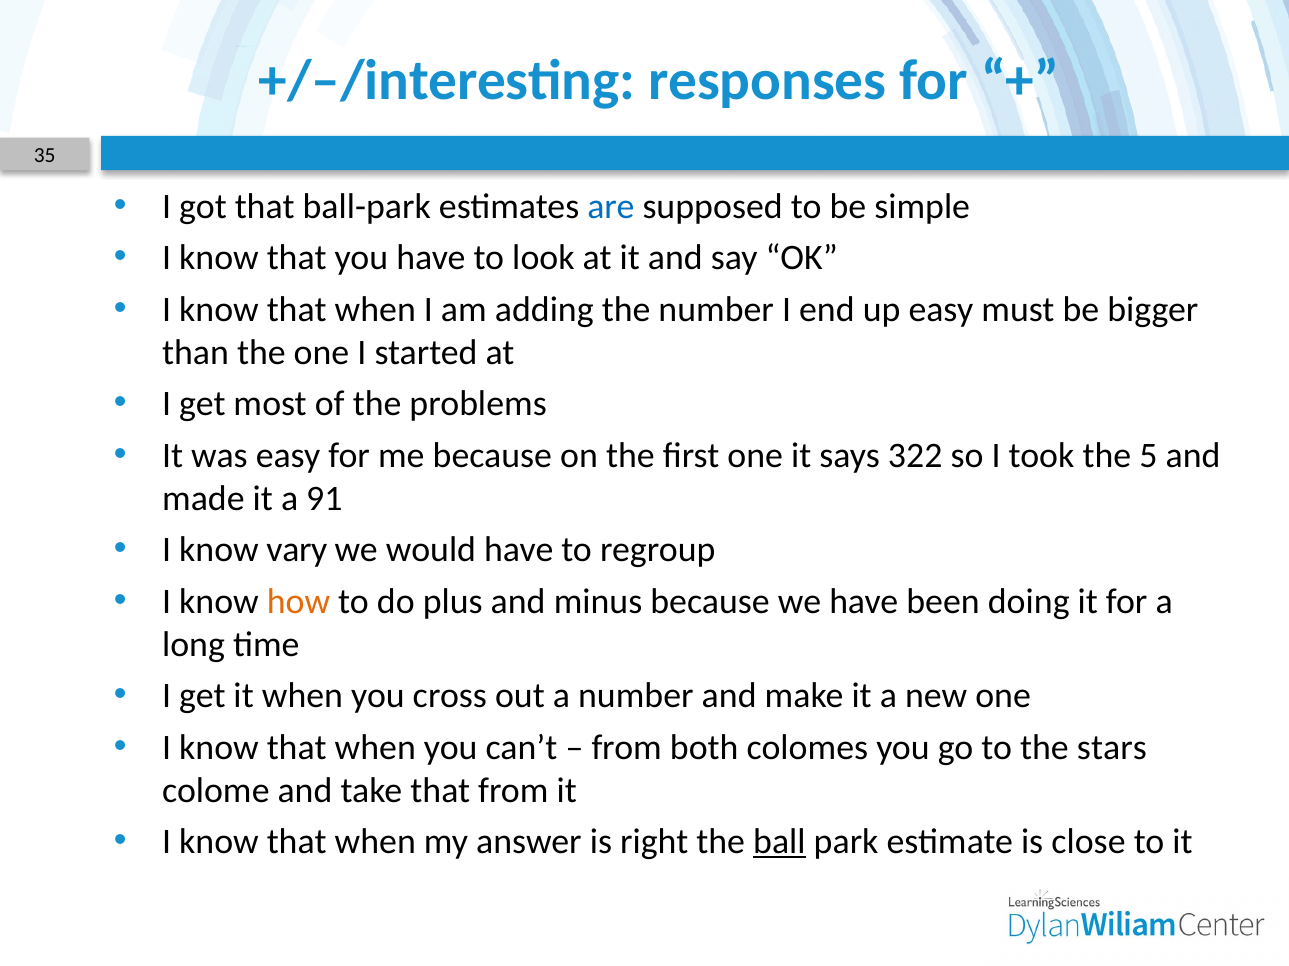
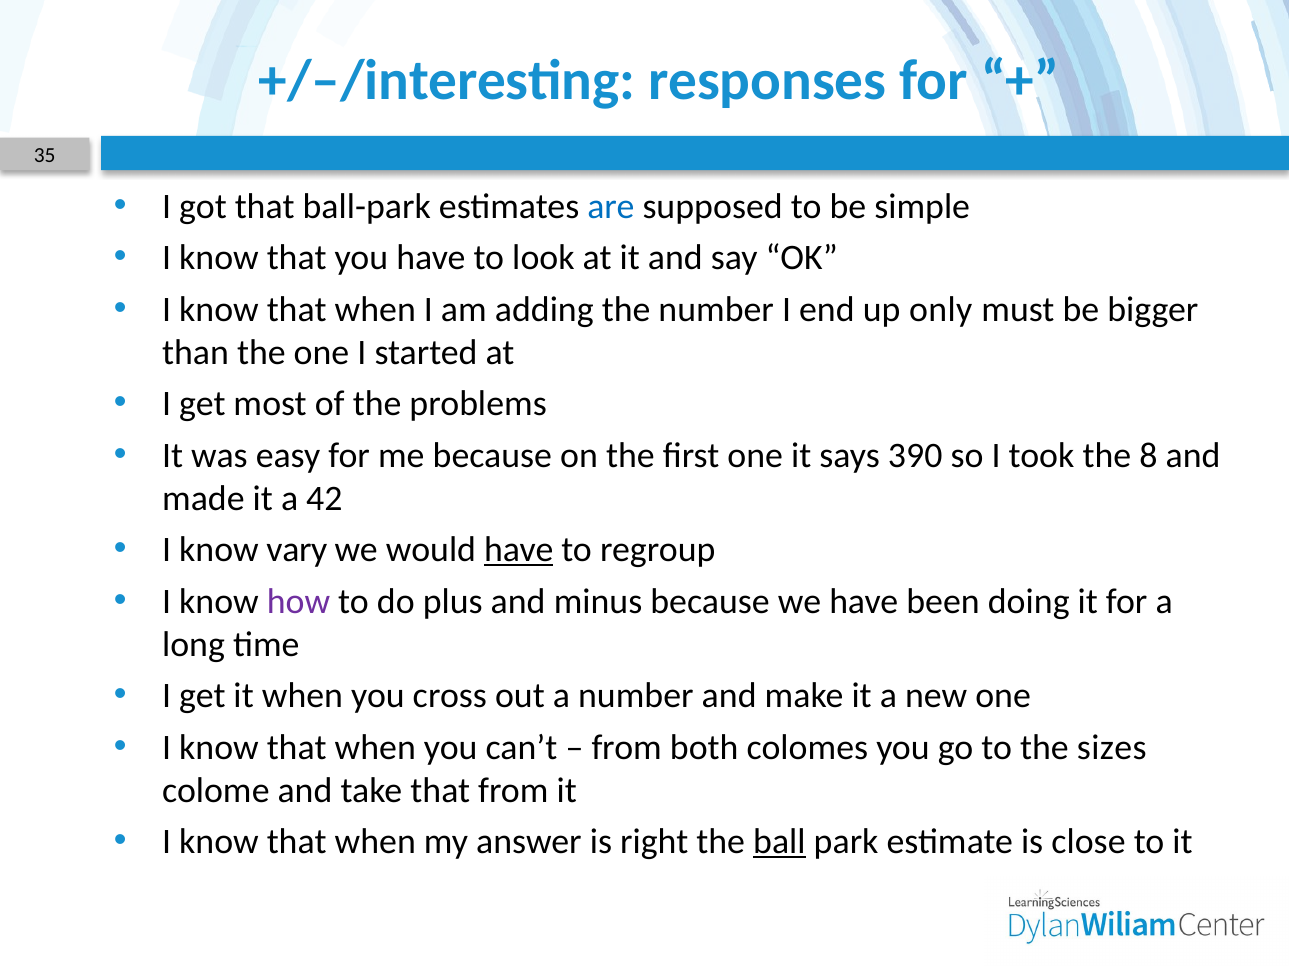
up easy: easy -> only (941, 310)
322: 322 -> 390 (915, 456)
5: 5 -> 8 (1148, 456)
91: 91 -> 42 (324, 499)
have underline: none -> present (519, 550)
how colour: orange -> purple (299, 602)
stars: stars -> sizes (1112, 748)
